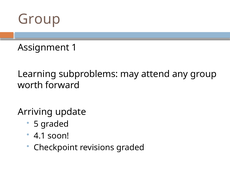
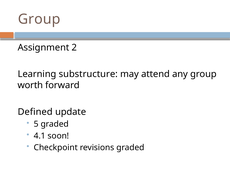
1: 1 -> 2 (74, 48)
subproblems: subproblems -> substructure (88, 74)
Arriving: Arriving -> Defined (35, 112)
